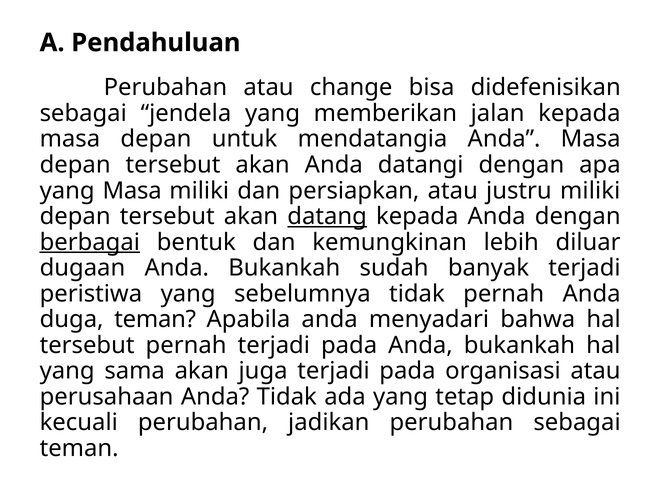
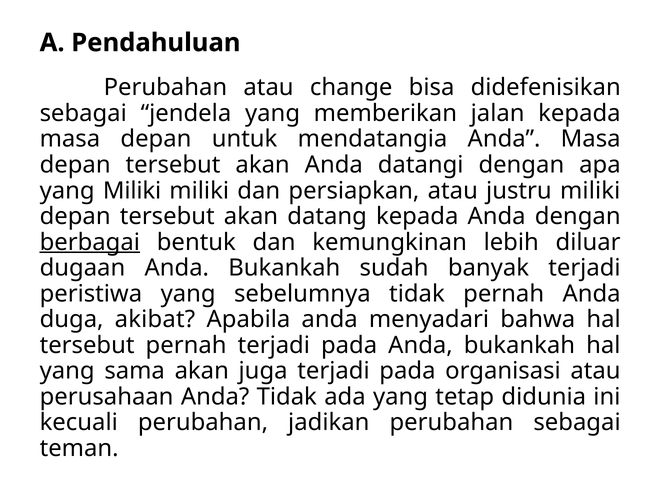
yang Masa: Masa -> Miliki (132, 191)
datang underline: present -> none (327, 216)
duga teman: teman -> akibat (155, 319)
